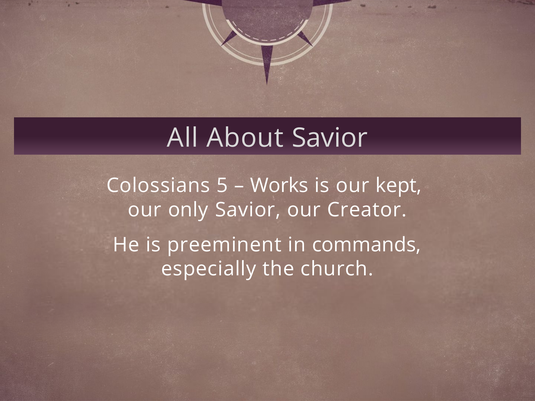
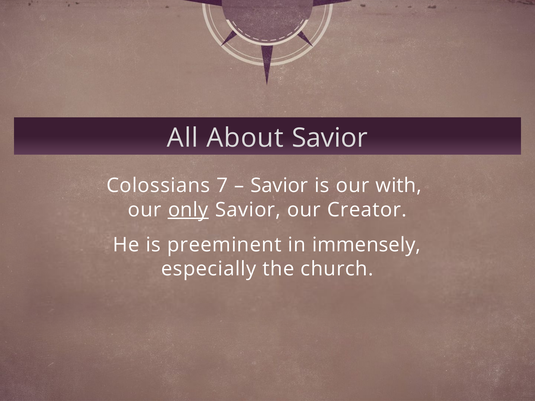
5: 5 -> 7 (222, 186)
Works: Works -> Savior (279, 186)
kept: kept -> with (399, 186)
only underline: none -> present (188, 210)
commands: commands -> immensely (366, 245)
